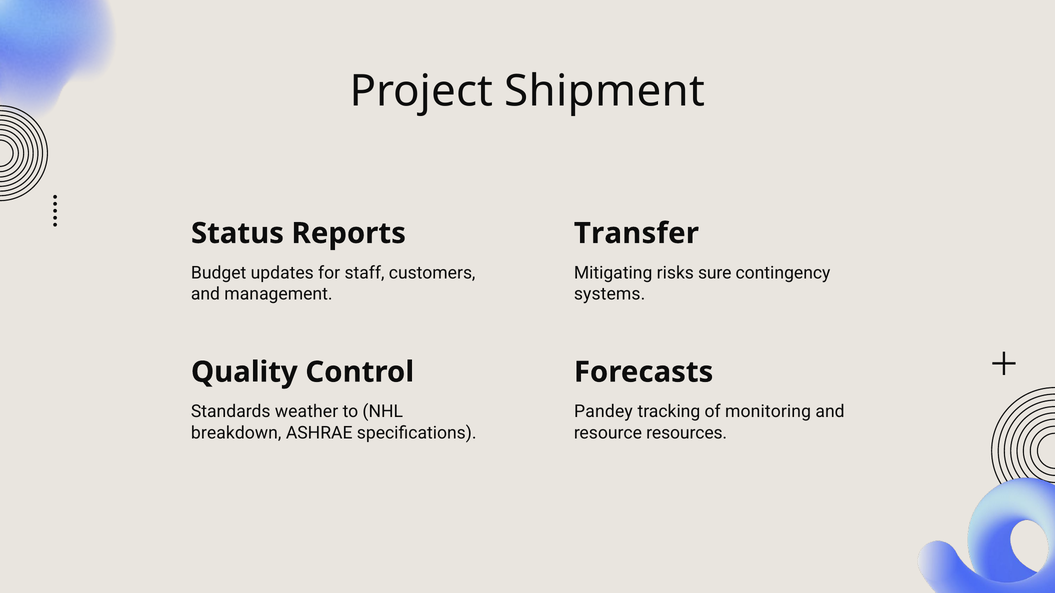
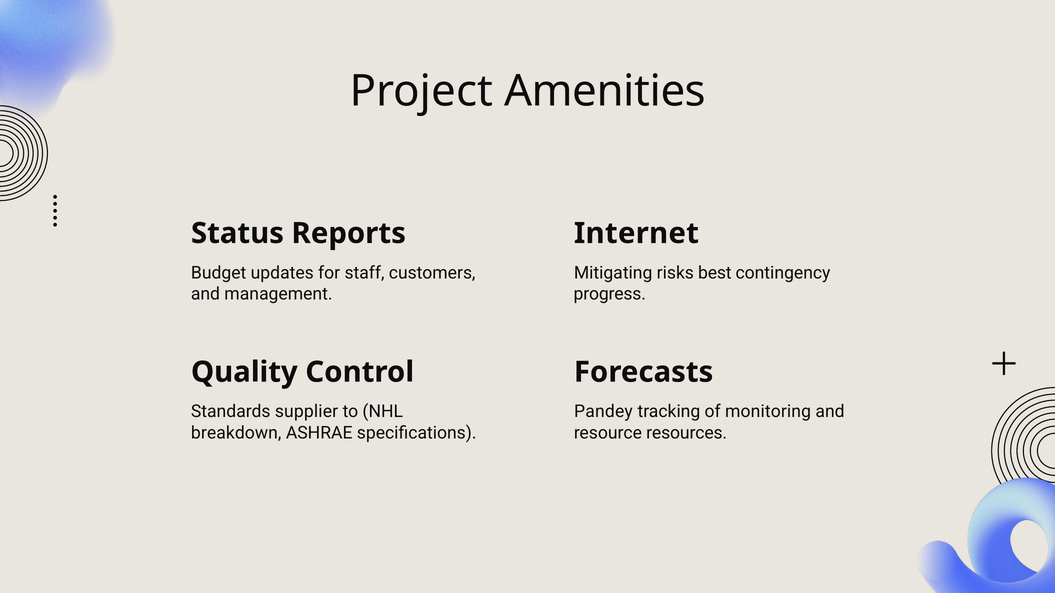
Shipment: Shipment -> Amenities (605, 91)
Transfer: Transfer -> Internet (636, 234)
sure: sure -> best (715, 273)
systems: systems -> progress (610, 294)
weather: weather -> supplier (307, 412)
